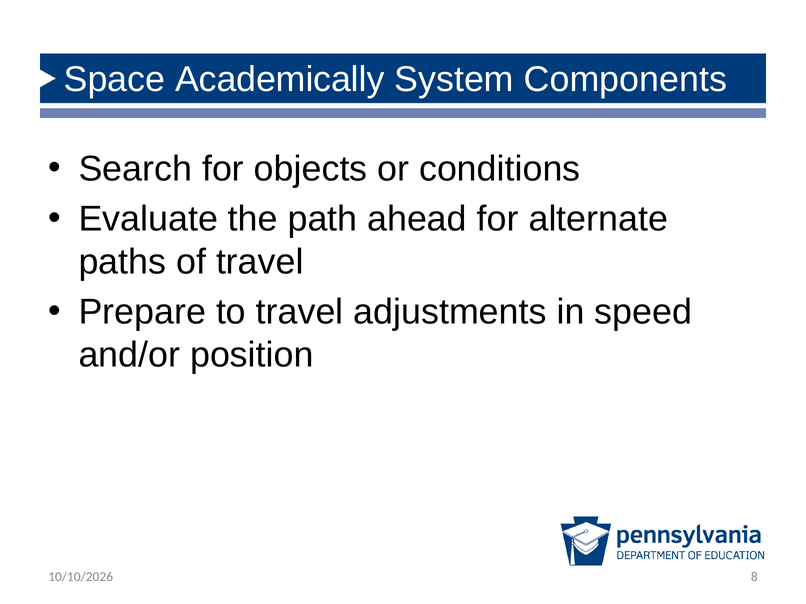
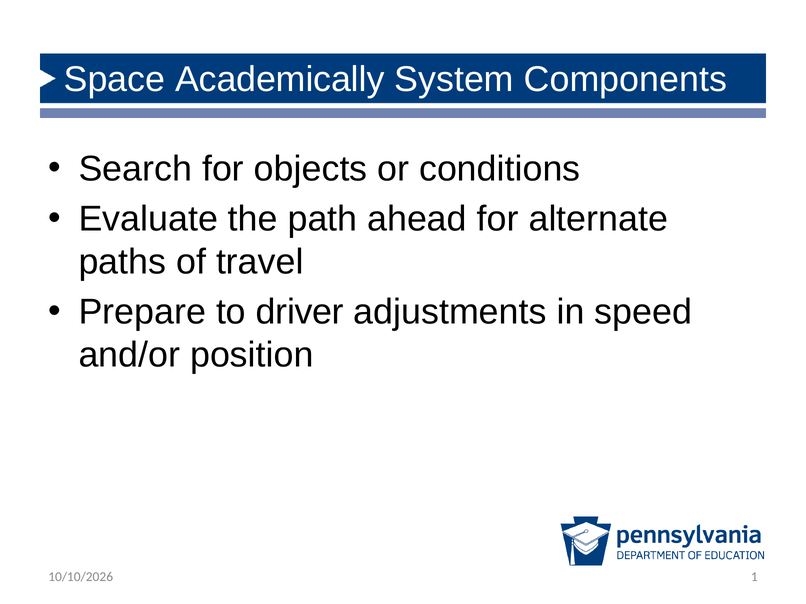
to travel: travel -> driver (300, 312)
8: 8 -> 1 (754, 577)
